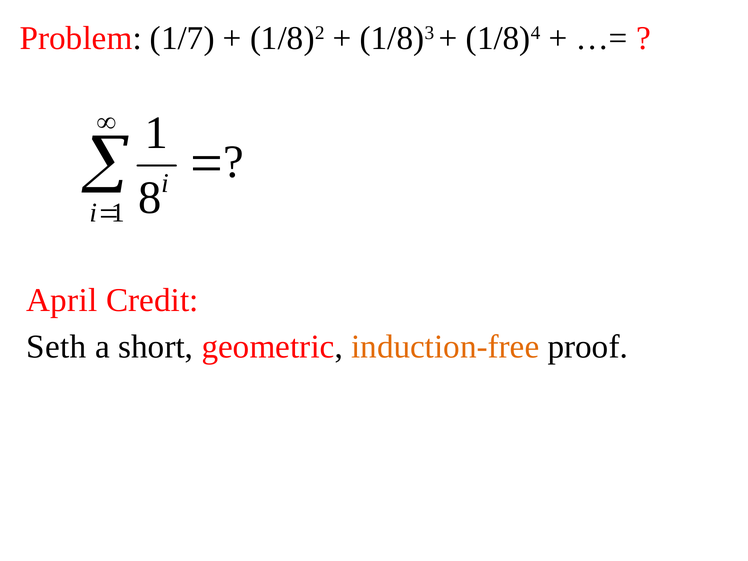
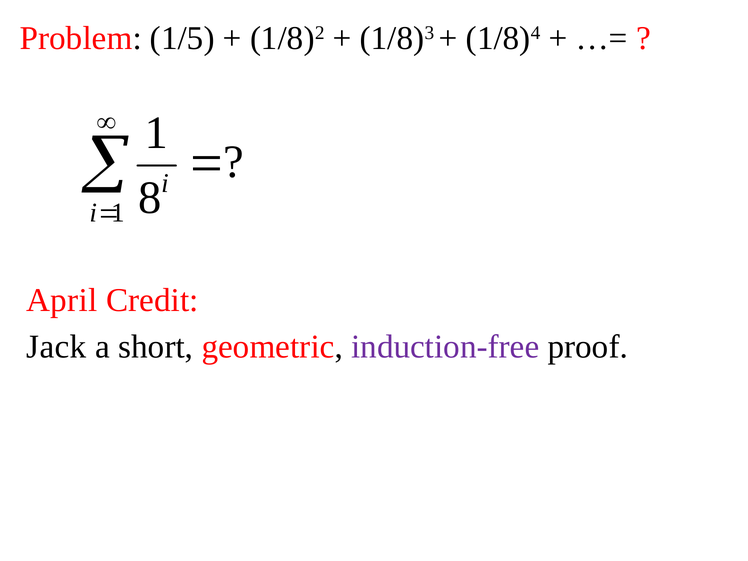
1/7: 1/7 -> 1/5 (182, 38)
Seth: Seth -> Jack (56, 347)
induction-free colour: orange -> purple (445, 347)
